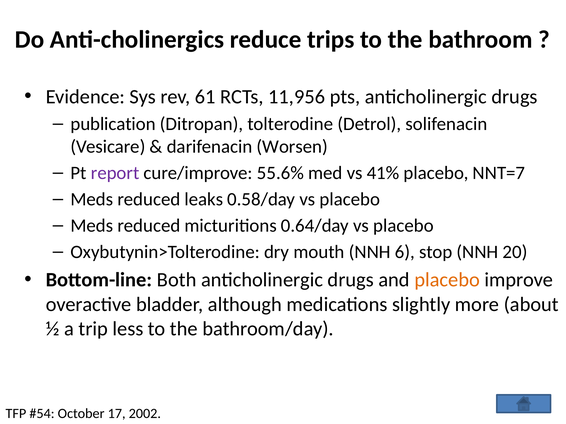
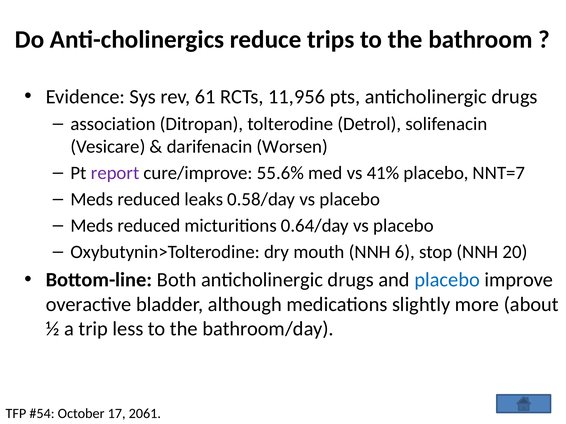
publication: publication -> association (113, 124)
placebo colour: orange -> blue (447, 280)
2002: 2002 -> 2061 (145, 414)
